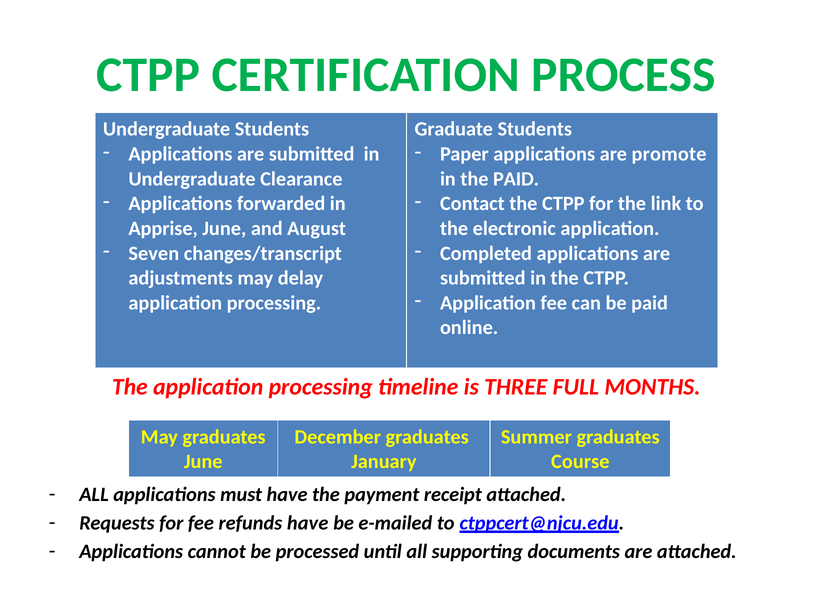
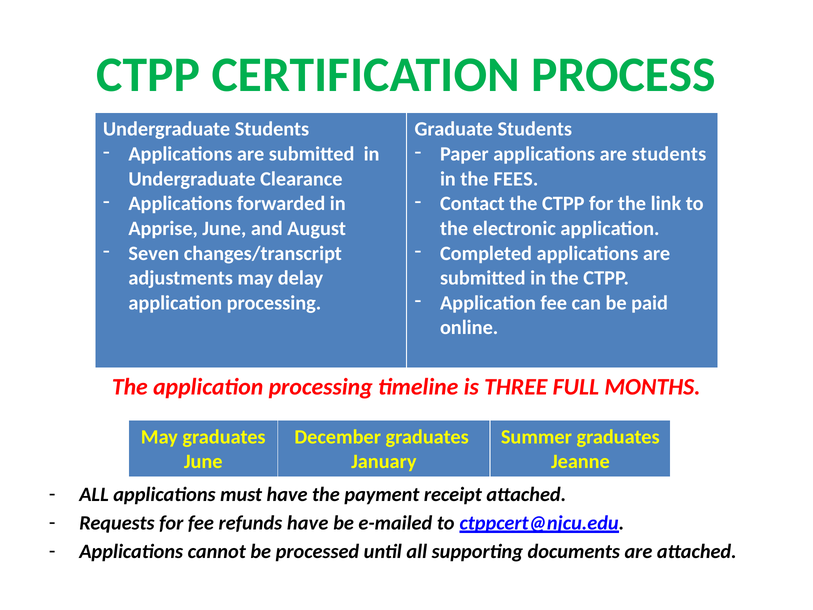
are promote: promote -> students (669, 154)
the PAID: PAID -> FEES (516, 179)
Course: Course -> Jeanne (580, 462)
